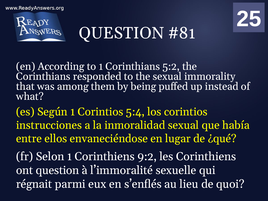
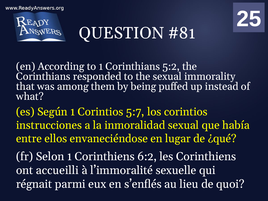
5:4: 5:4 -> 5:7 (135, 112)
9:2: 9:2 -> 6:2 (147, 156)
ont question: question -> accueilli (57, 170)
